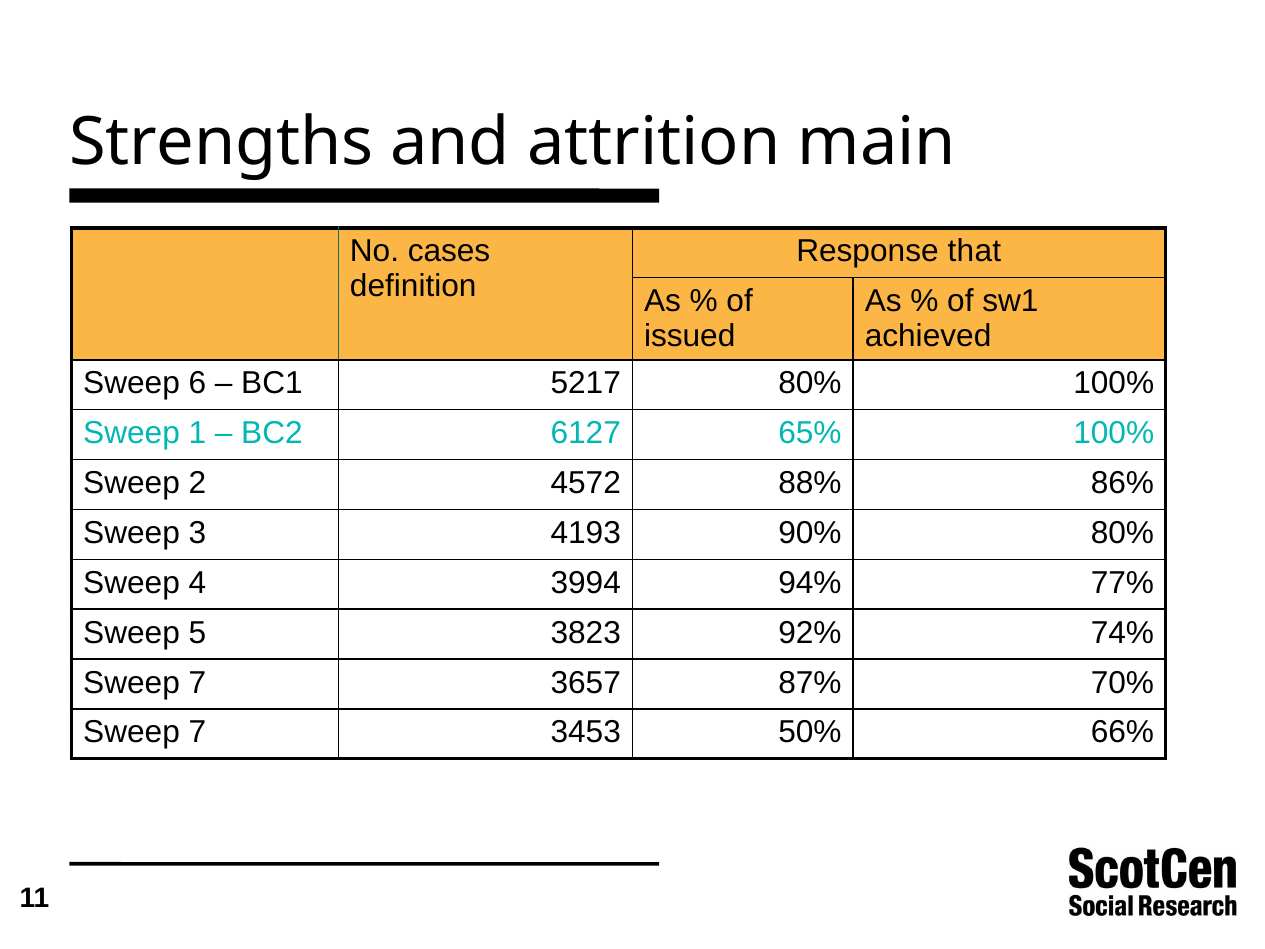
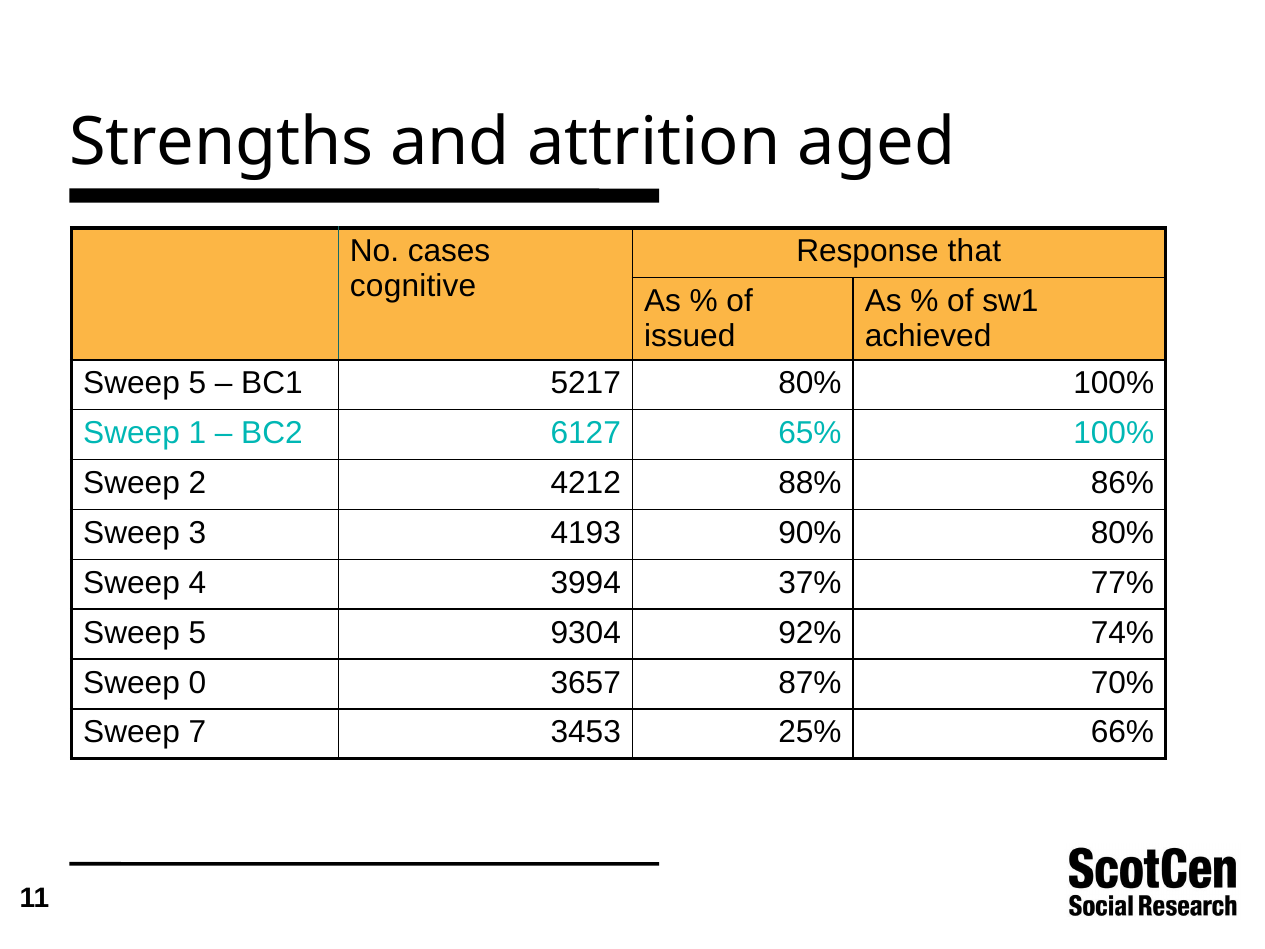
main: main -> aged (877, 142)
definition: definition -> cognitive (413, 286)
6: 6 -> 5 (197, 383)
4572: 4572 -> 4212 (586, 483)
94%: 94% -> 37% (810, 583)
3823: 3823 -> 9304 (586, 633)
7: 7 -> 0 (197, 682)
50%: 50% -> 25% (810, 732)
